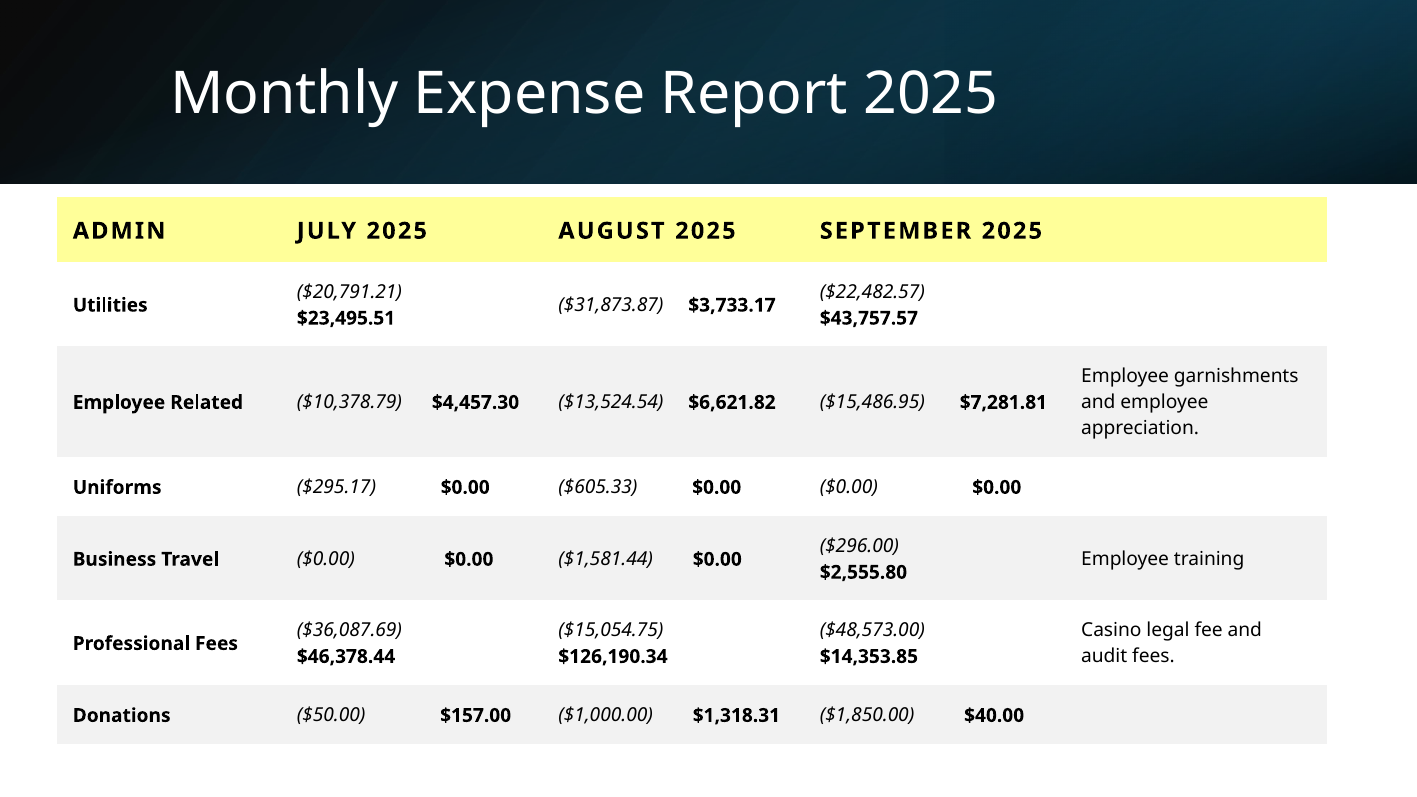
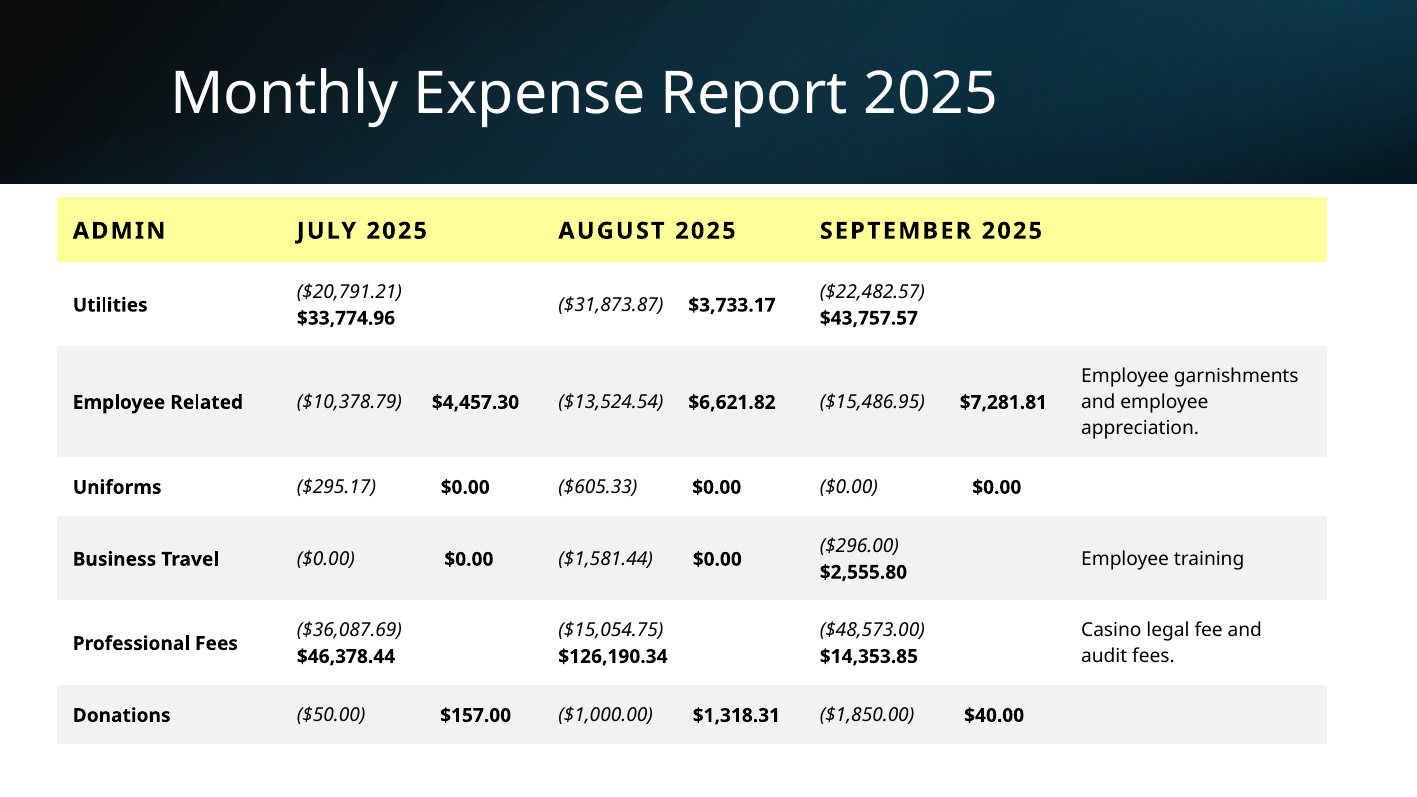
$23,495.51: $23,495.51 -> $33,774.96 (346, 318)
